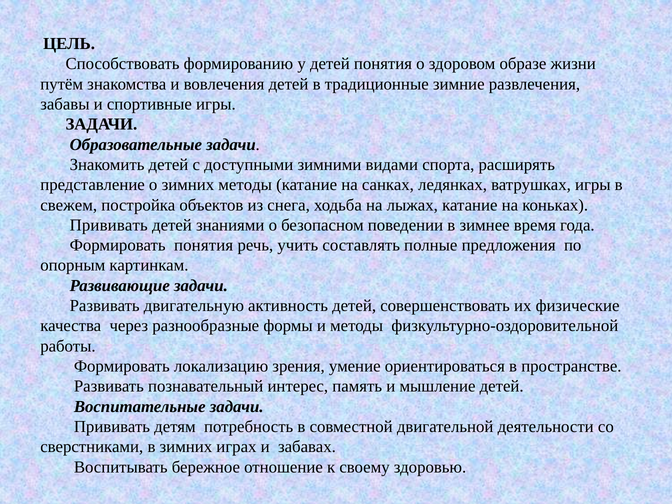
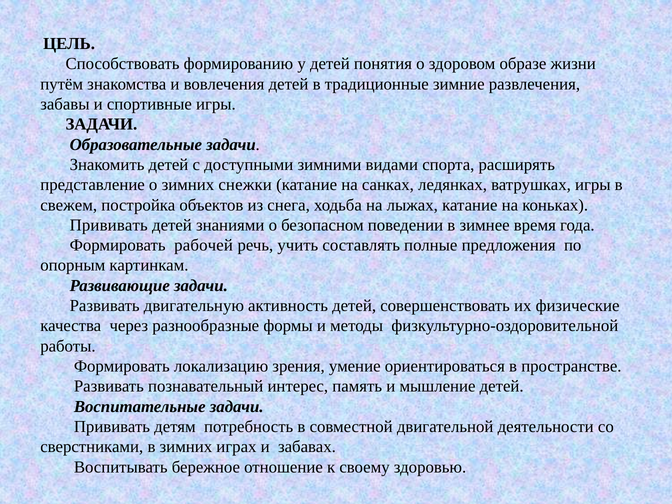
зимних методы: методы -> снежки (245, 185)
Формировать понятия: понятия -> рабочей (204, 245)
